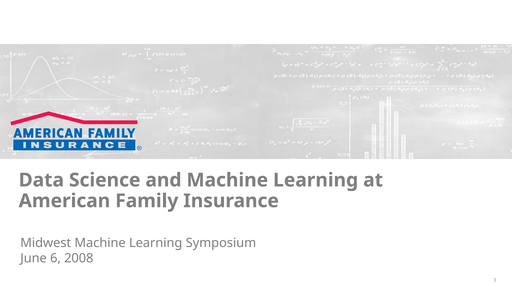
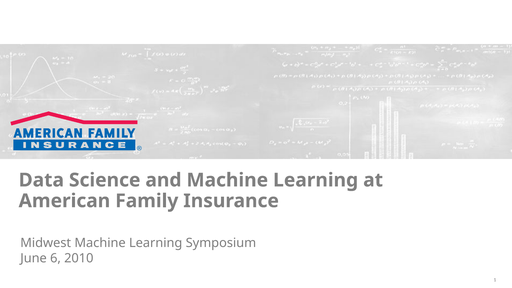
2008: 2008 -> 2010 (79, 258)
